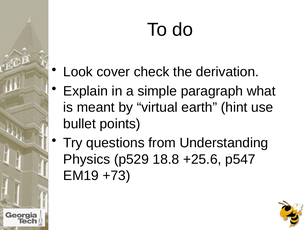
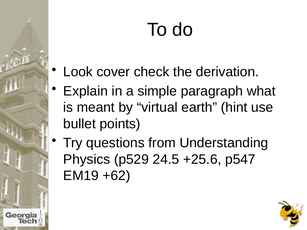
18.8: 18.8 -> 24.5 (166, 159)
+73: +73 -> +62 (116, 176)
